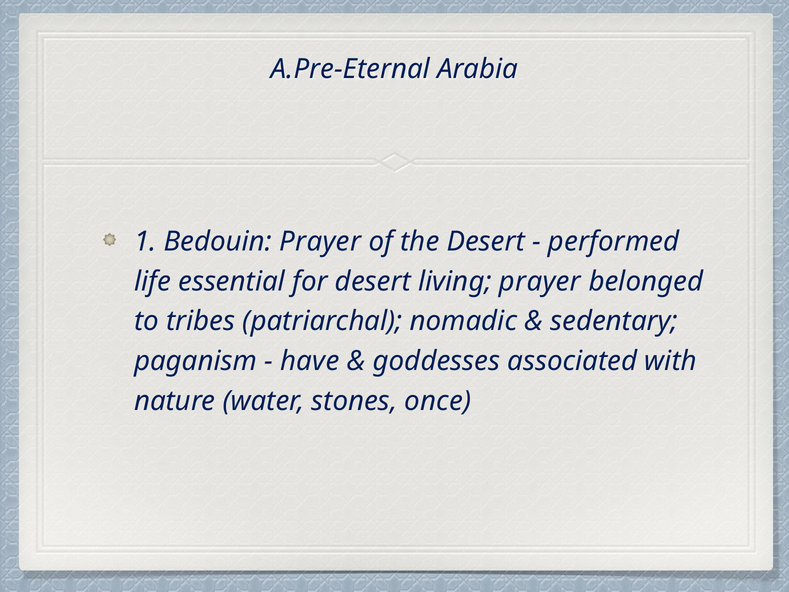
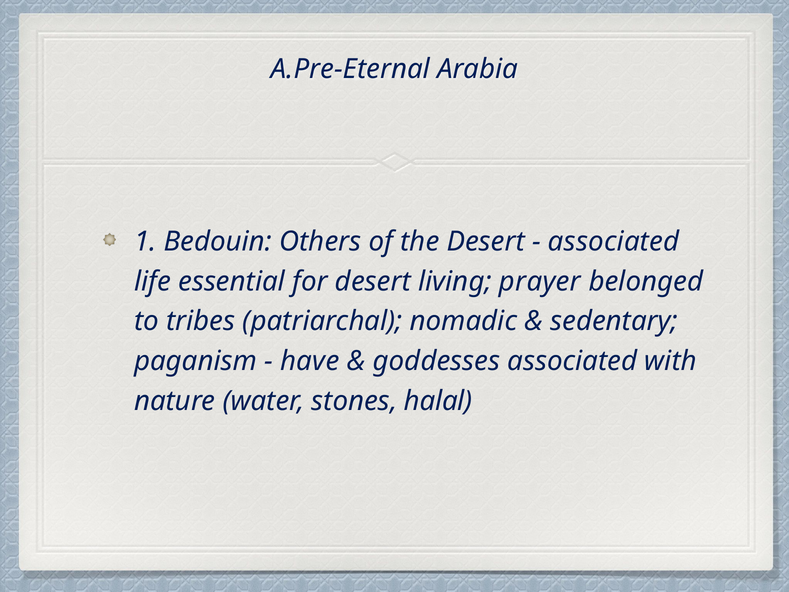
Bedouin Prayer: Prayer -> Others (320, 241)
performed: performed -> associated (614, 241)
once: once -> halal (438, 401)
